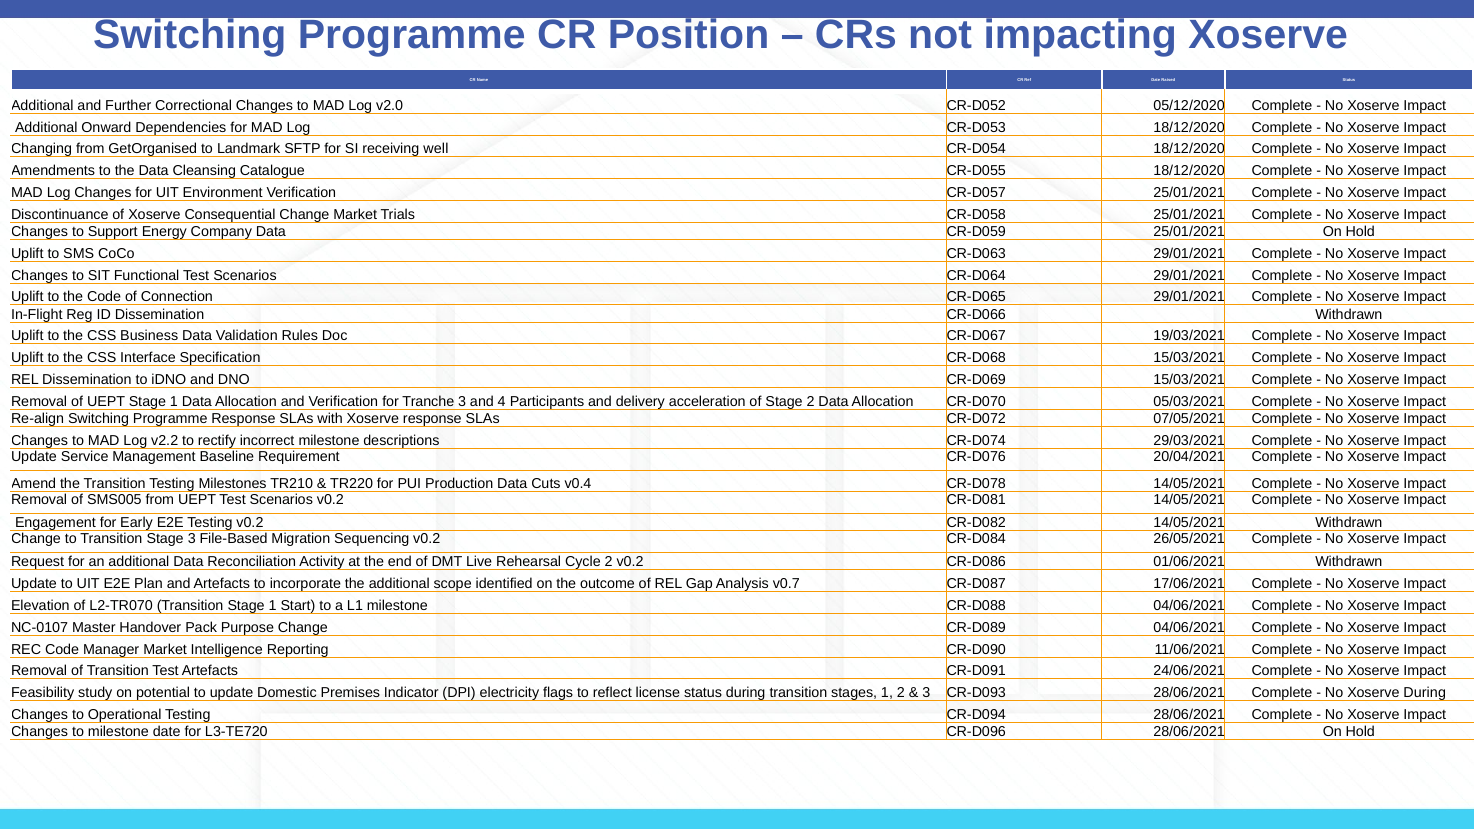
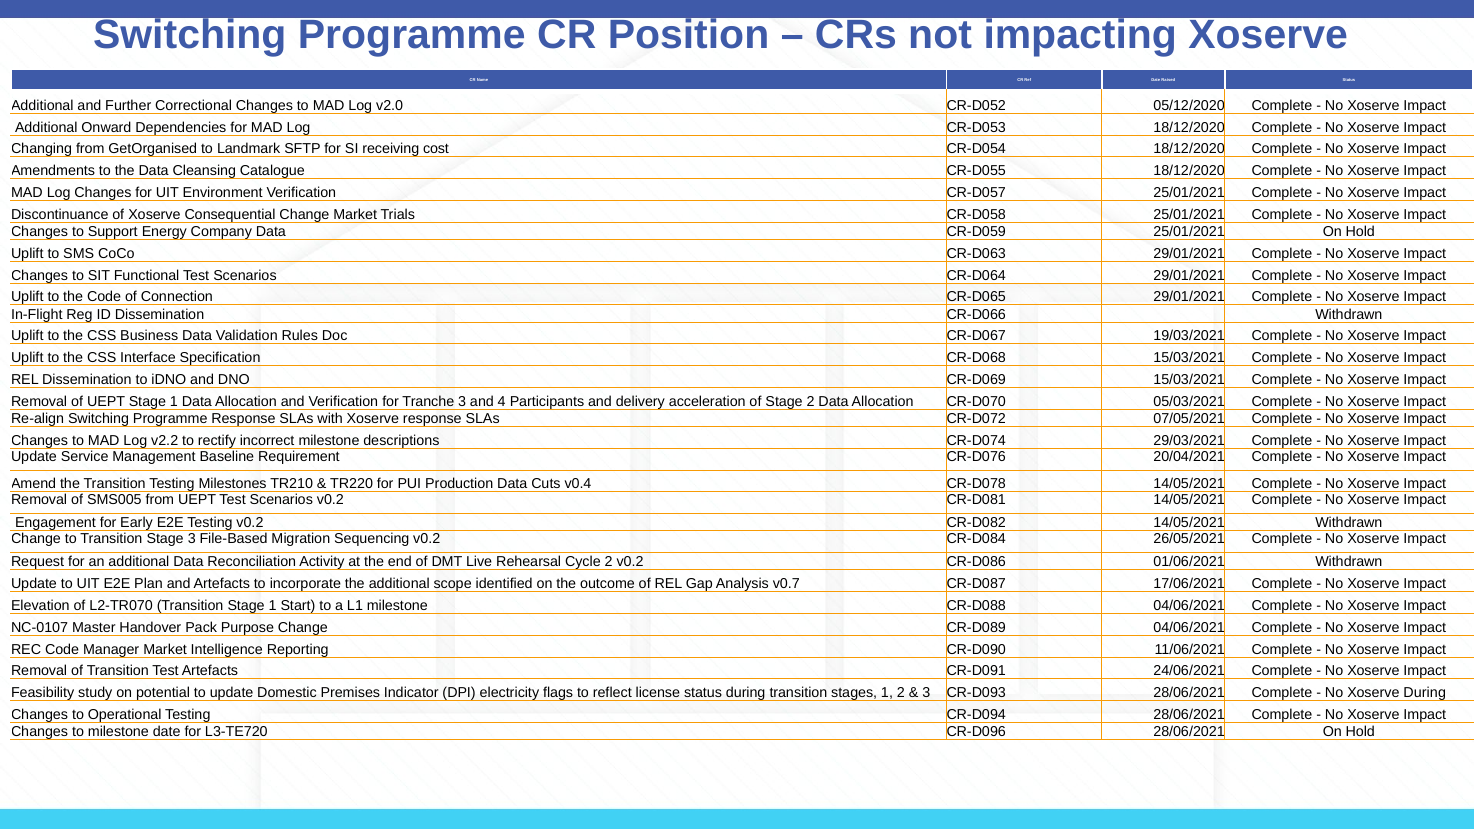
well: well -> cost (436, 149)
